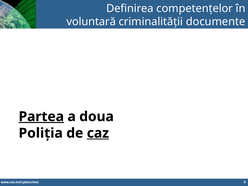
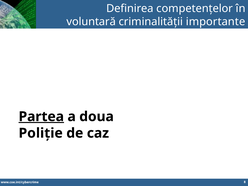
documente: documente -> importante (216, 22)
Poliția: Poliția -> Poliție (41, 133)
caz underline: present -> none (98, 133)
